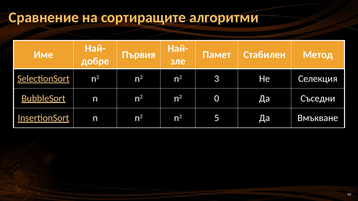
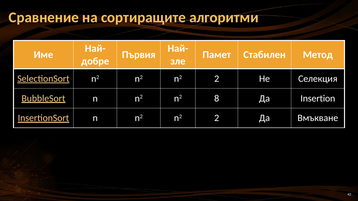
n2 n2 n2 3: 3 -> 2 (217, 79)
0: 0 -> 8 (217, 99)
Съседни: Съседни -> Insertion (318, 99)
n n2 n2 5: 5 -> 2 (217, 118)
